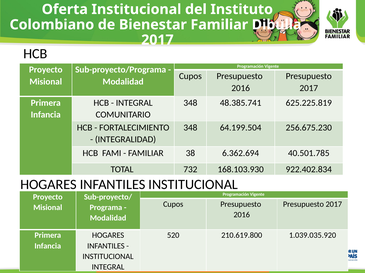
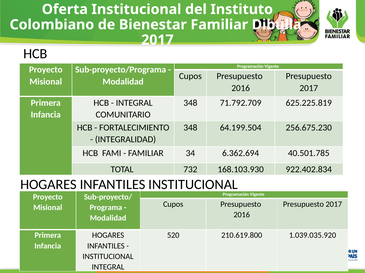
48.385.741: 48.385.741 -> 71.792.709 (241, 103)
38: 38 -> 34 (190, 153)
